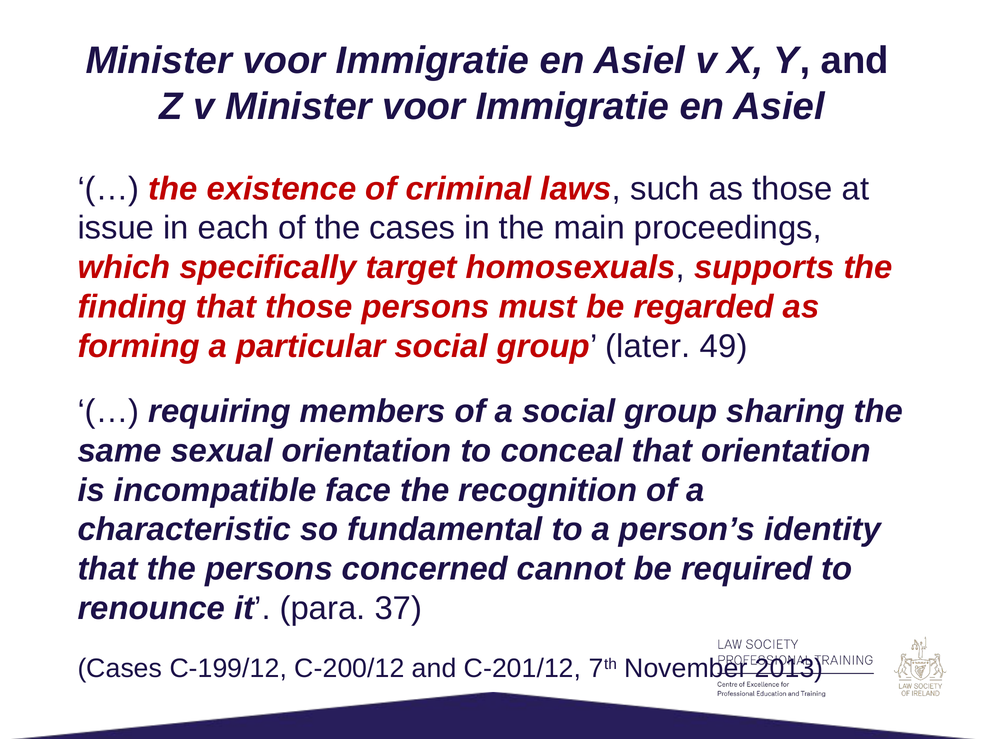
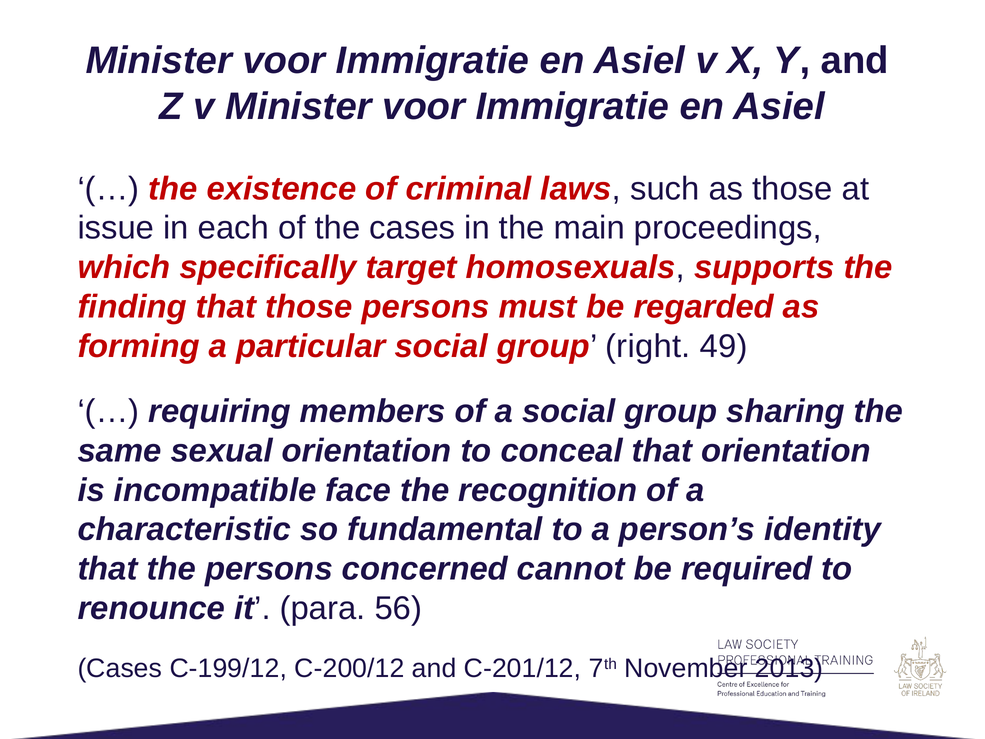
later: later -> right (648, 346)
37: 37 -> 56 (398, 608)
